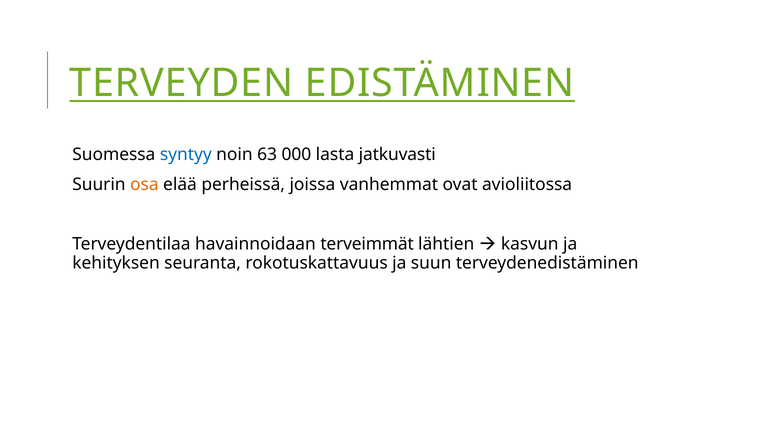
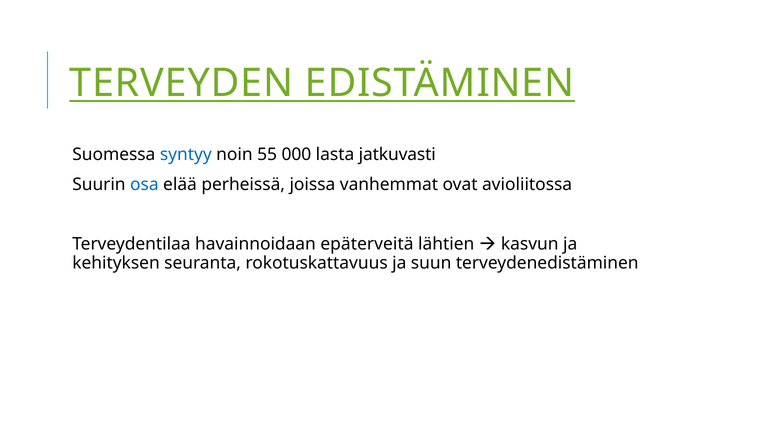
63: 63 -> 55 (267, 154)
osa colour: orange -> blue (144, 184)
terveimmät: terveimmät -> epäterveitä (367, 244)
